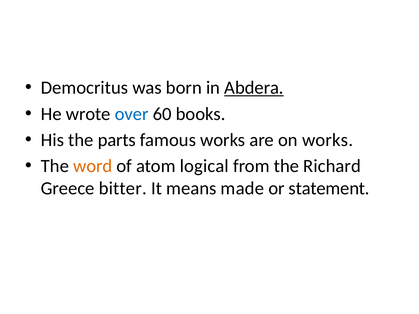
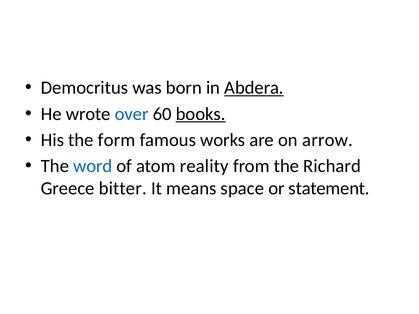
books underline: none -> present (201, 114)
parts: parts -> form (117, 140)
on works: works -> arrow (328, 140)
word colour: orange -> blue (93, 166)
logical: logical -> reality (204, 166)
made: made -> space (242, 188)
